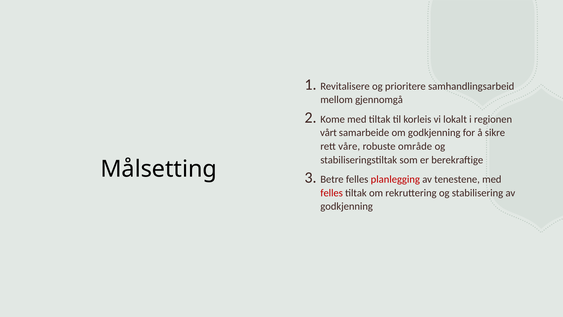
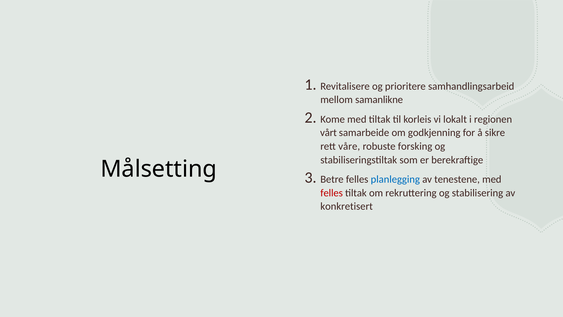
gjennomgå: gjennomgå -> samanlikne (379, 100)
område: område -> forsking (415, 146)
planlegging colour: red -> blue (395, 179)
godkjenning: godkjenning -> konkretisert (347, 206)
